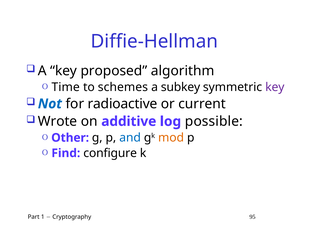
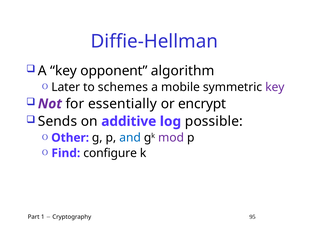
proposed: proposed -> opponent (114, 71)
Time: Time -> Later (66, 87)
subkey: subkey -> mobile (180, 87)
Not colour: blue -> purple (50, 104)
radioactive: radioactive -> essentially (122, 104)
current: current -> encrypt (202, 104)
Wrote: Wrote -> Sends (57, 121)
mod colour: orange -> purple (171, 138)
